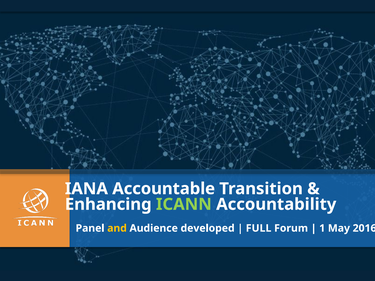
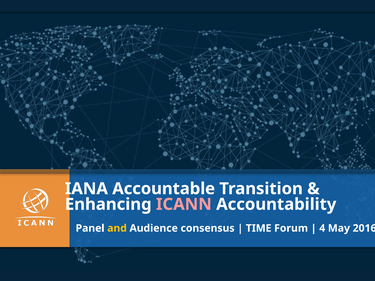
ICANN colour: light green -> pink (184, 204)
developed: developed -> consensus (208, 228)
FULL: FULL -> TIME (259, 228)
1: 1 -> 4 (322, 228)
